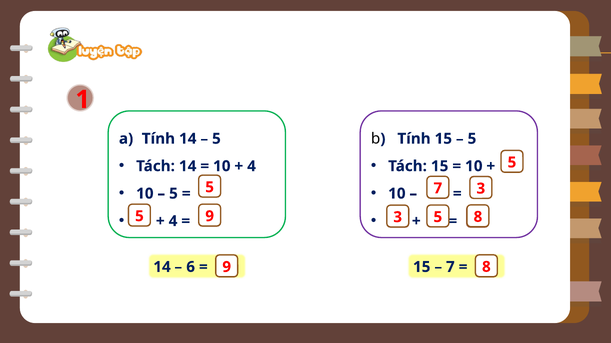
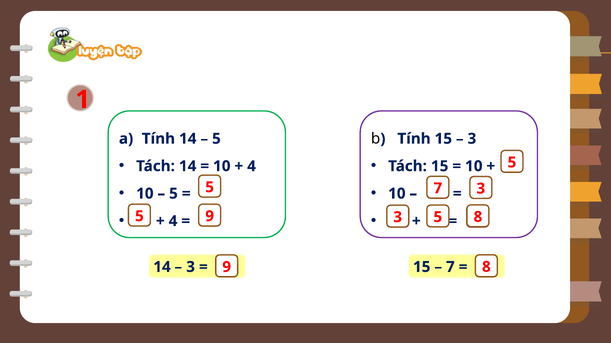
5: 5 -> 3 (472, 139)
6: 6 -> 3 (191, 267)
